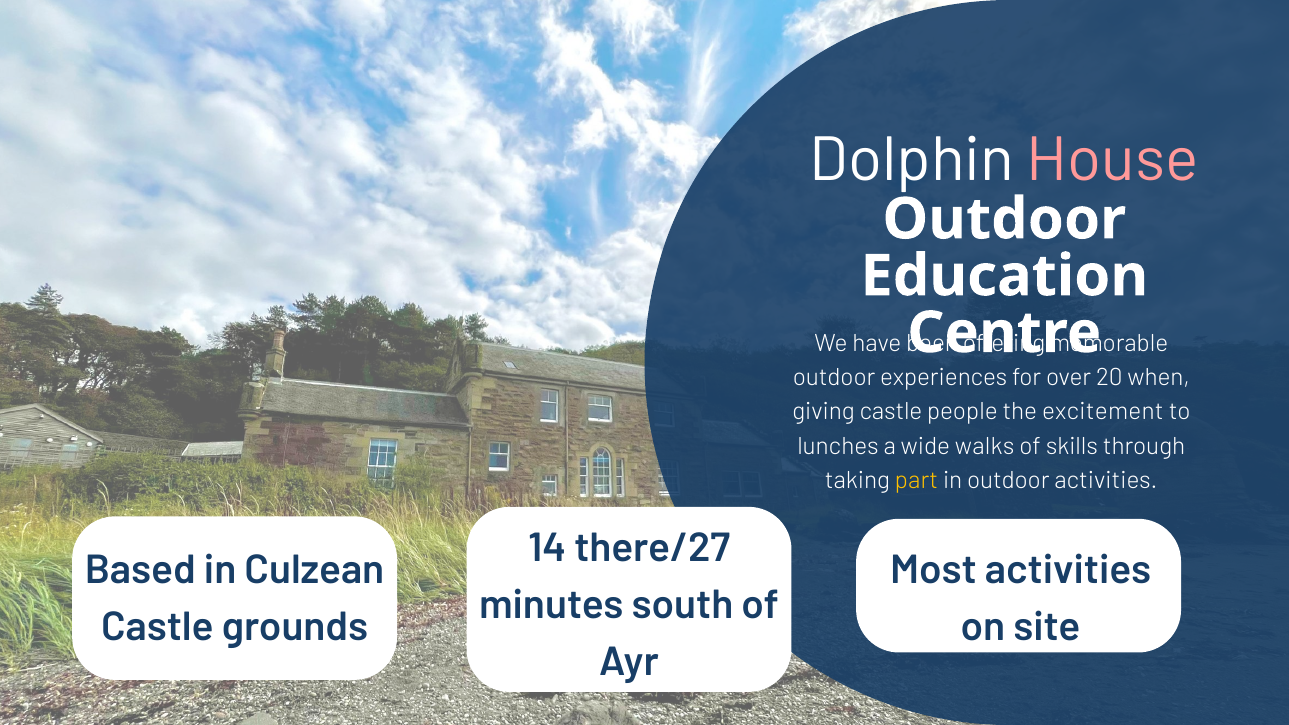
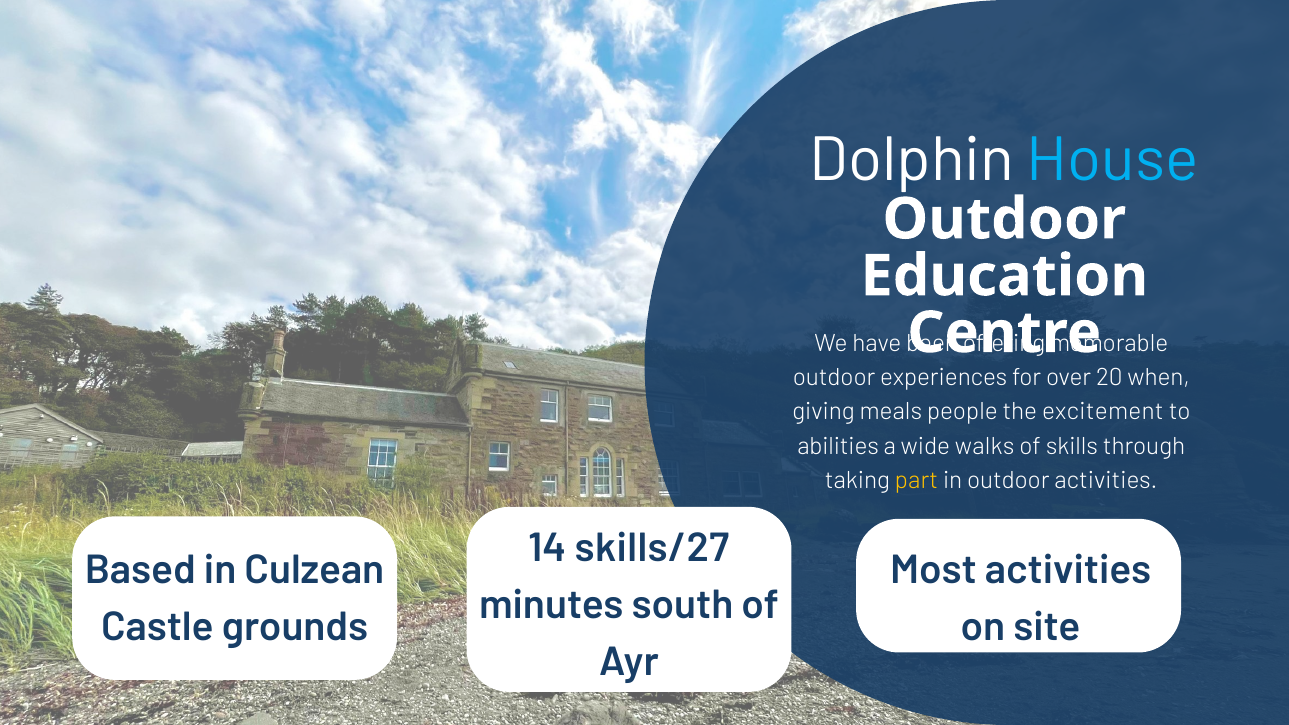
House colour: pink -> light blue (1113, 160)
giving castle: castle -> meals (891, 412)
lunches: lunches -> abilities (838, 446)
there/27: there/27 -> skills/27 (652, 548)
